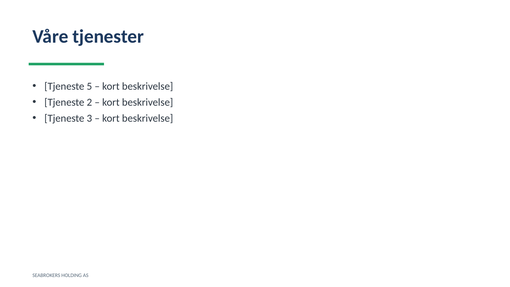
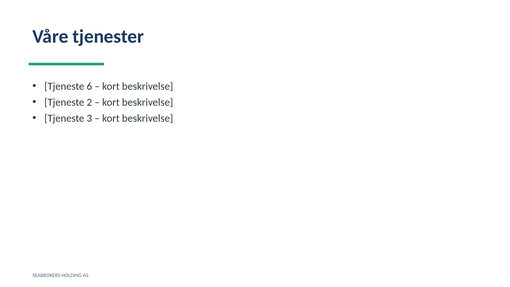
5: 5 -> 6 (89, 86)
